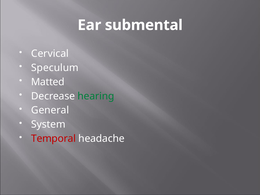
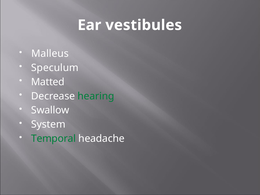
submental: submental -> vestibules (144, 25)
Cervical: Cervical -> Malleus (50, 54)
General: General -> Swallow (50, 110)
Temporal colour: red -> green (54, 139)
